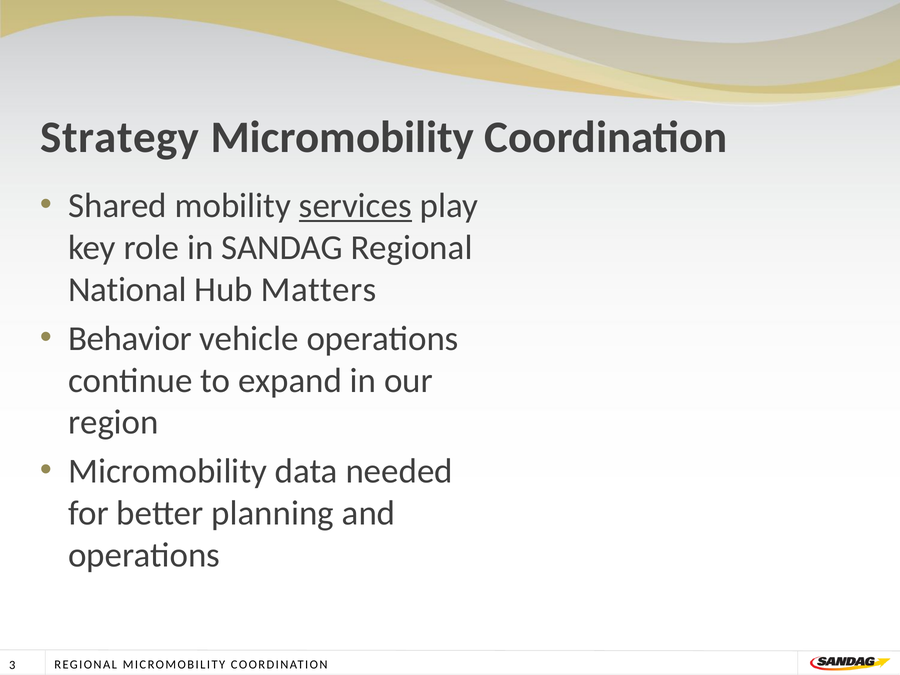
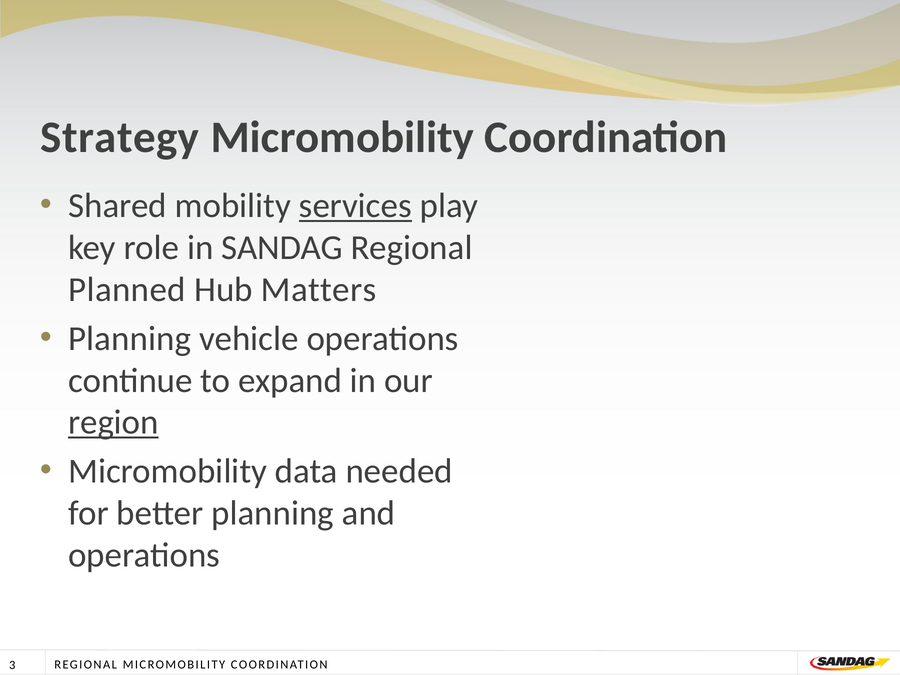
National: National -> Planned (127, 290)
Behavior: Behavior -> Planning (130, 339)
region underline: none -> present (113, 422)
